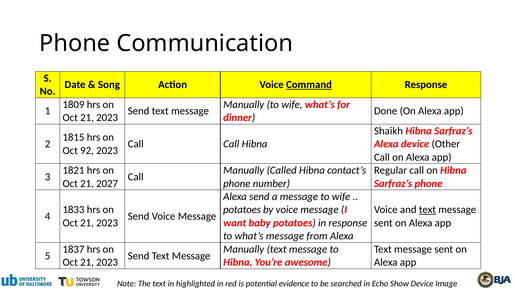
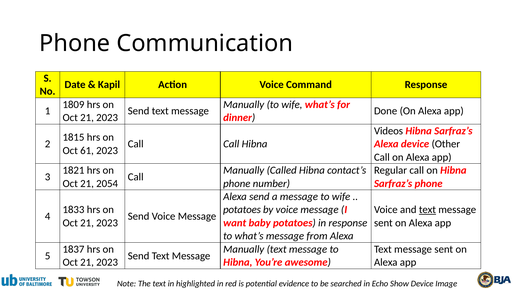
Song: Song -> Kapil (109, 85)
Command underline: present -> none (309, 85)
Shaikh: Shaikh -> Videos (389, 131)
92: 92 -> 61 (87, 150)
2027: 2027 -> 2054 (107, 183)
